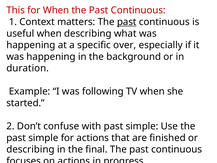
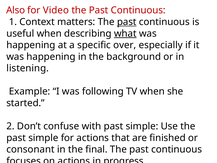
This: This -> Also (16, 10)
for When: When -> Video (56, 10)
what underline: none -> present (125, 33)
duration: duration -> listening (28, 68)
describing: describing -> consonant (30, 149)
